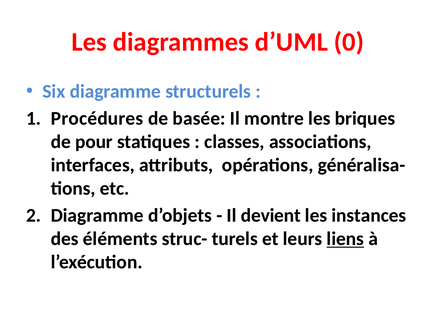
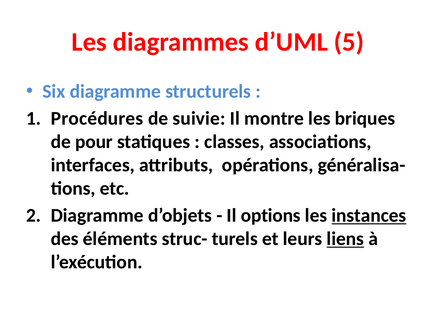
0: 0 -> 5 (349, 42)
basée: basée -> suivie (199, 119)
devient: devient -> options (271, 216)
instances underline: none -> present (369, 216)
